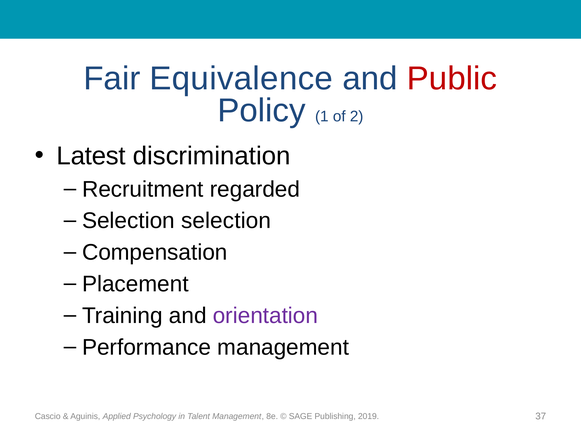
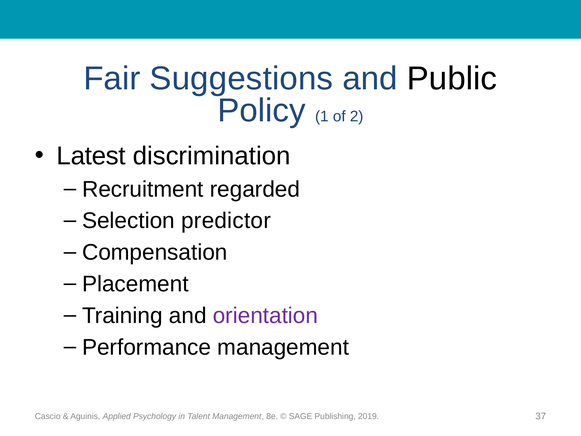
Equivalence: Equivalence -> Suggestions (241, 79)
Public colour: red -> black (452, 79)
Selection selection: selection -> predictor (226, 221)
